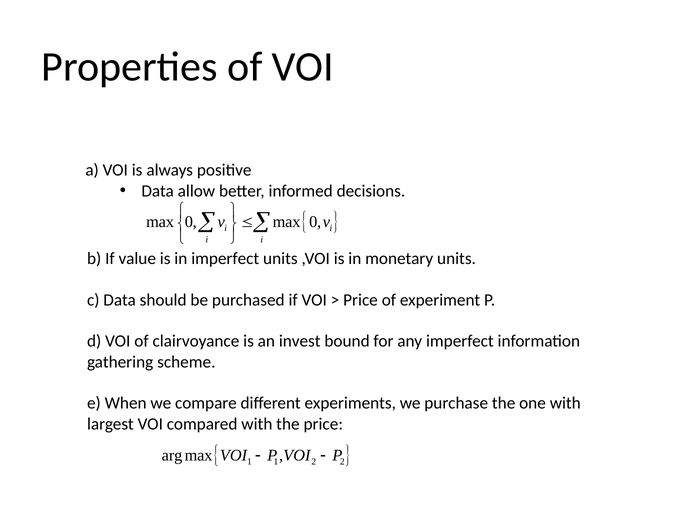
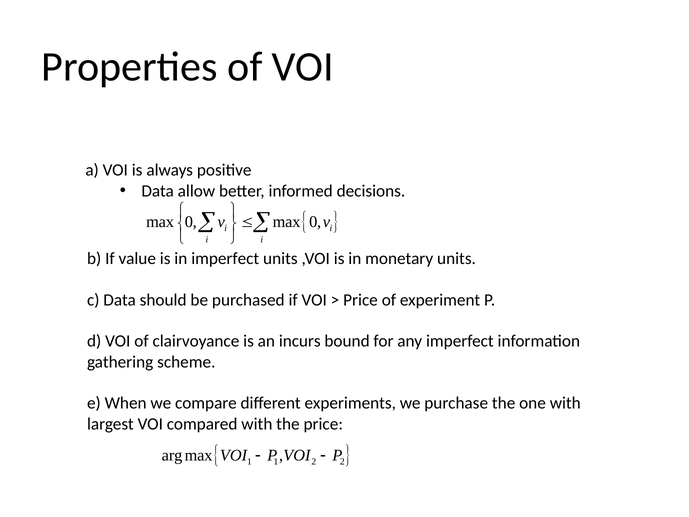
invest: invest -> incurs (300, 341)
